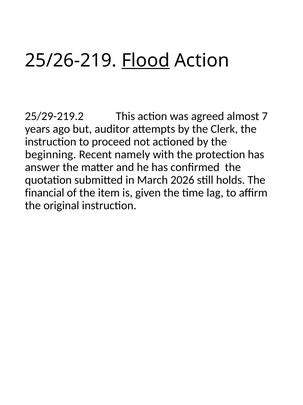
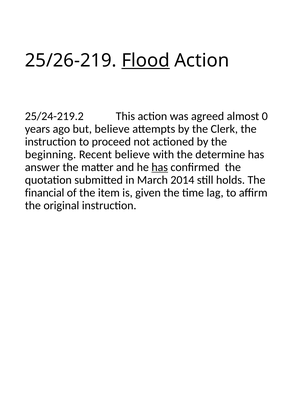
25/29-219.2: 25/29-219.2 -> 25/24-219.2 (54, 116)
7: 7 -> 0 (265, 116)
but auditor: auditor -> believe (112, 129)
Recent namely: namely -> believe (132, 154)
protection: protection -> determine (220, 154)
has underline: none -> present (160, 167)
2026: 2026 -> 2014 (182, 179)
